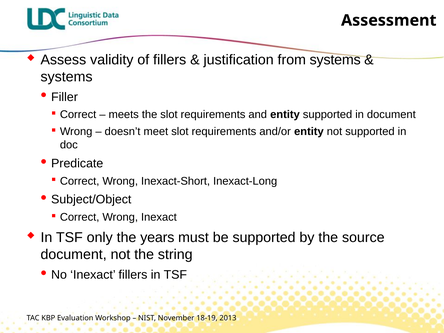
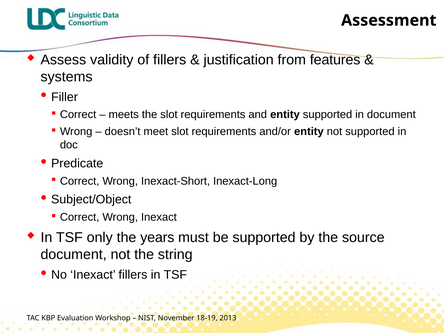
from systems: systems -> features (335, 60)
